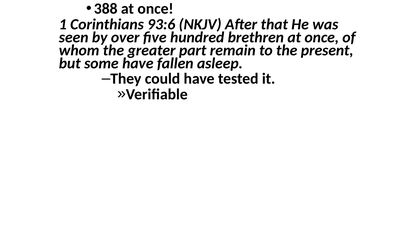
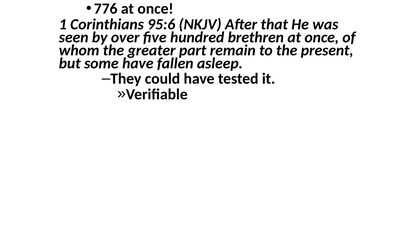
388: 388 -> 776 (106, 9)
93:6: 93:6 -> 95:6 (161, 24)
